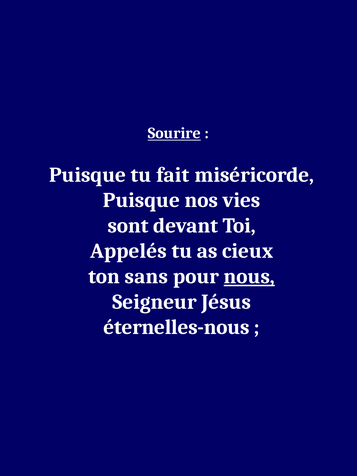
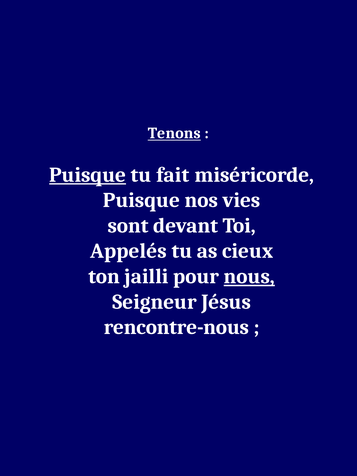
Sourire: Sourire -> Tenons (174, 133)
Puisque underline: none -> present (88, 175)
sans: sans -> jailli (146, 276)
éternelles-nous: éternelles-nous -> rencontre-nous (176, 327)
